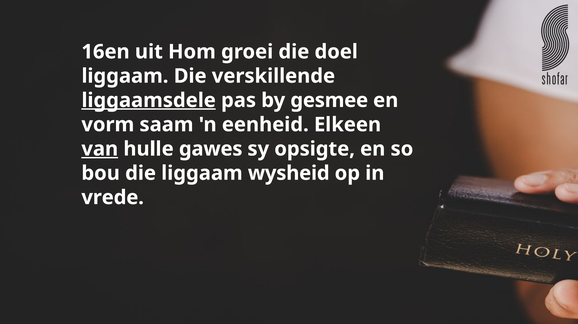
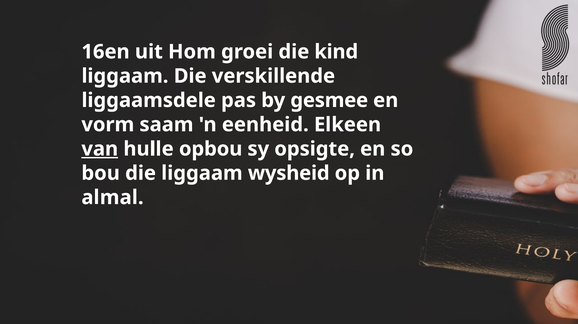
doel: doel -> kind (336, 52)
liggaamsdele underline: present -> none (149, 100)
gawes: gawes -> opbou (211, 149)
vrede: vrede -> almal (113, 197)
